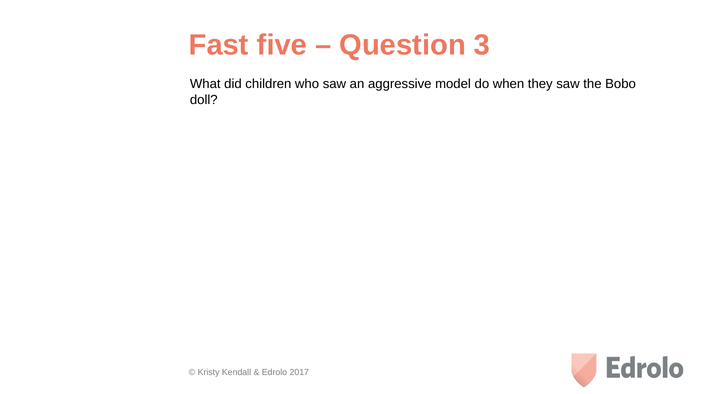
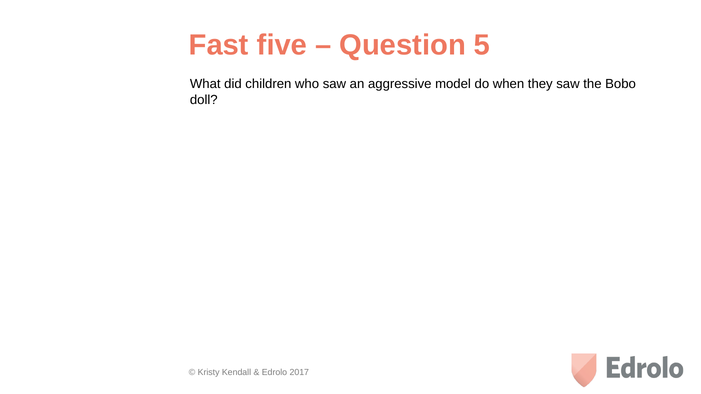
3: 3 -> 5 (482, 45)
